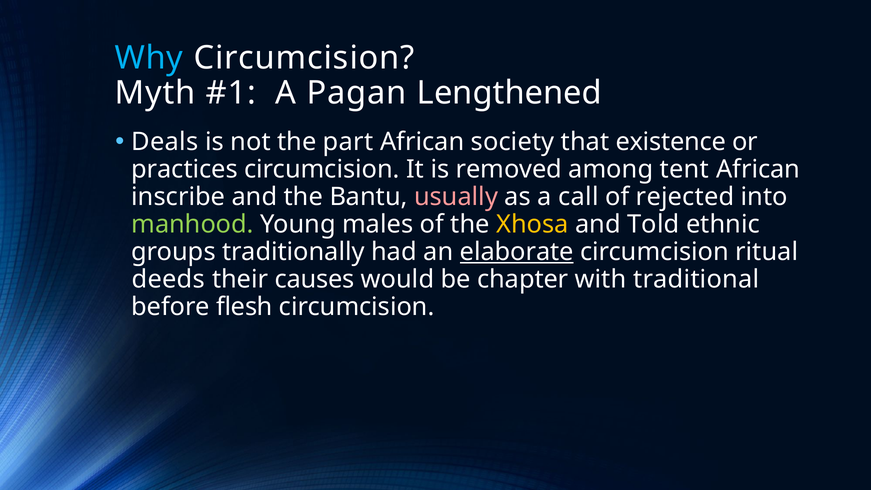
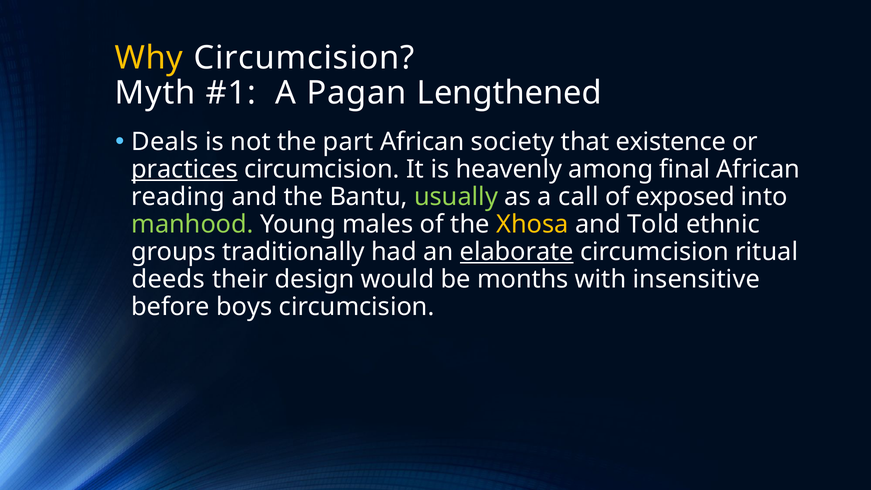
Why colour: light blue -> yellow (149, 58)
practices underline: none -> present (185, 170)
removed: removed -> heavenly (509, 170)
tent: tent -> final (685, 170)
inscribe: inscribe -> reading (178, 197)
usually colour: pink -> light green (456, 197)
rejected: rejected -> exposed (685, 197)
causes: causes -> design (315, 279)
chapter: chapter -> months (523, 279)
traditional: traditional -> insensitive (696, 279)
flesh: flesh -> boys (244, 307)
